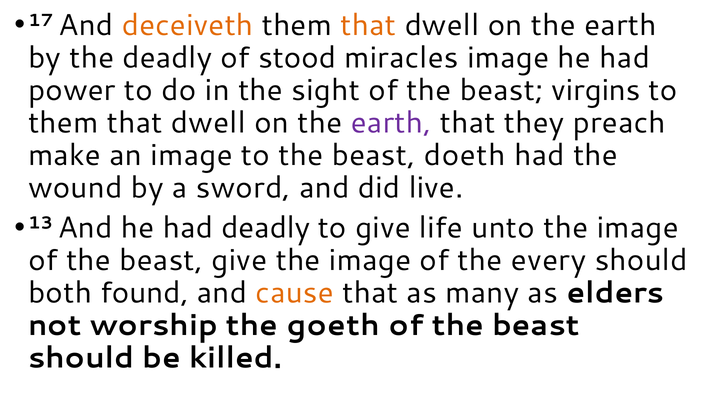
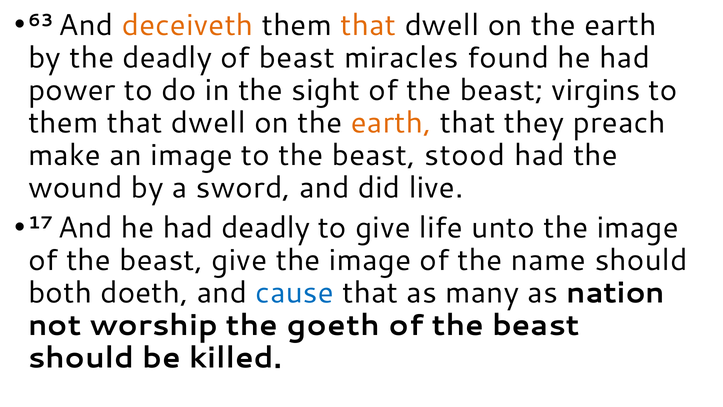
17: 17 -> 63 (41, 20)
of stood: stood -> beast (297, 58)
miracles image: image -> found (508, 58)
earth colour: purple -> orange (391, 123)
doeth: doeth -> stood (465, 155)
13: 13 -> 17 (40, 223)
every: every -> name (548, 260)
found: found -> doeth (144, 293)
cause colour: orange -> blue (295, 293)
elders: elders -> nation (616, 293)
